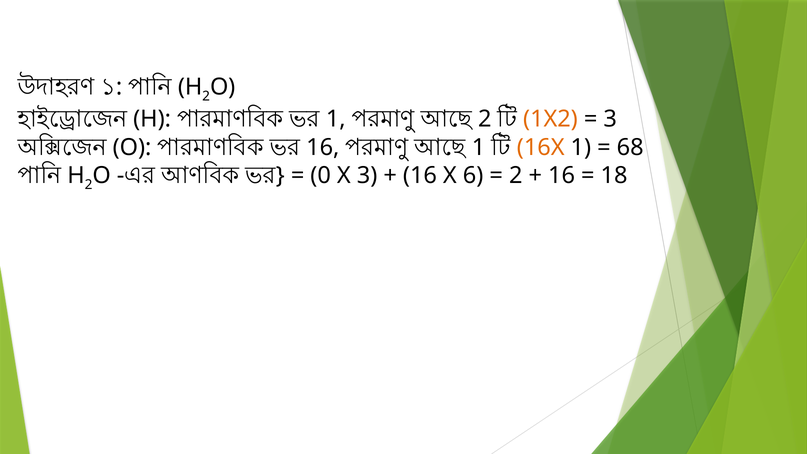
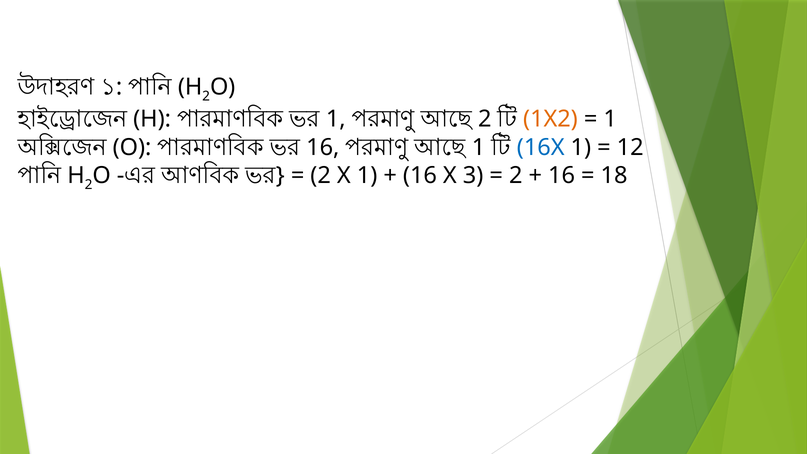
3: 3 -> 1 (610, 119)
16X colour: orange -> blue (541, 147)
68: 68 -> 12 (630, 147)
0: 0 -> 2 (321, 175)
X 3: 3 -> 1 (367, 175)
6: 6 -> 3 (473, 175)
